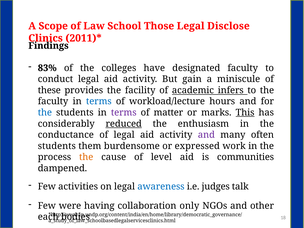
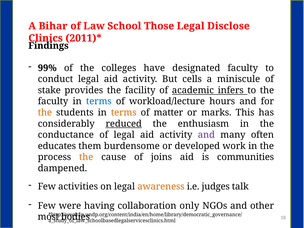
Scope: Scope -> Bihar (53, 26)
83%: 83% -> 99% (47, 68)
gain: gain -> cells (192, 79)
these: these -> stake (49, 90)
the colour: blue -> orange (45, 113)
terms colour: purple -> orange (124, 113)
This underline: present -> none (245, 113)
students: students -> educates (57, 146)
expressed: expressed -> developed (197, 146)
level: level -> joins (161, 157)
awareness colour: blue -> orange (161, 187)
each: each -> most (48, 217)
